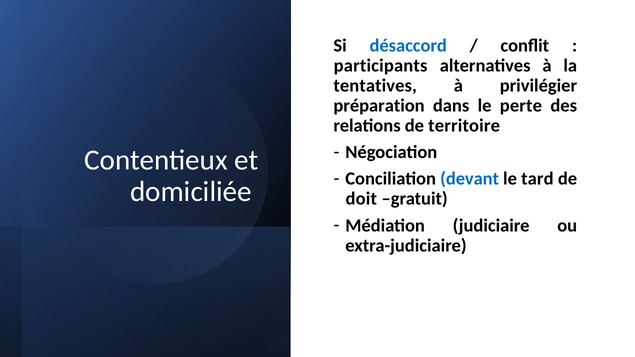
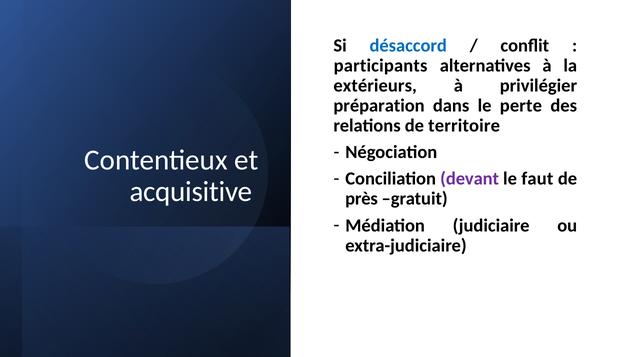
tentatives: tentatives -> extérieurs (375, 86)
devant colour: blue -> purple (470, 179)
tard: tard -> faut (537, 179)
domiciliée: domiciliée -> acquisitive (191, 192)
doit: doit -> près (361, 199)
